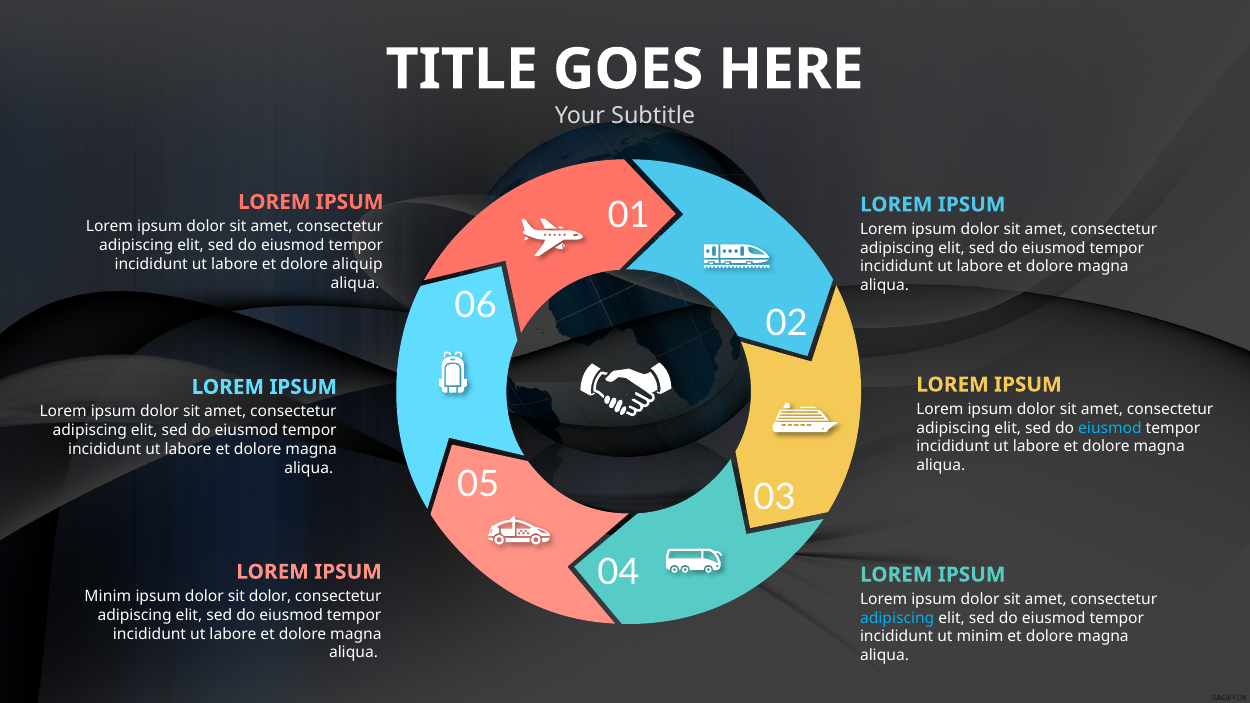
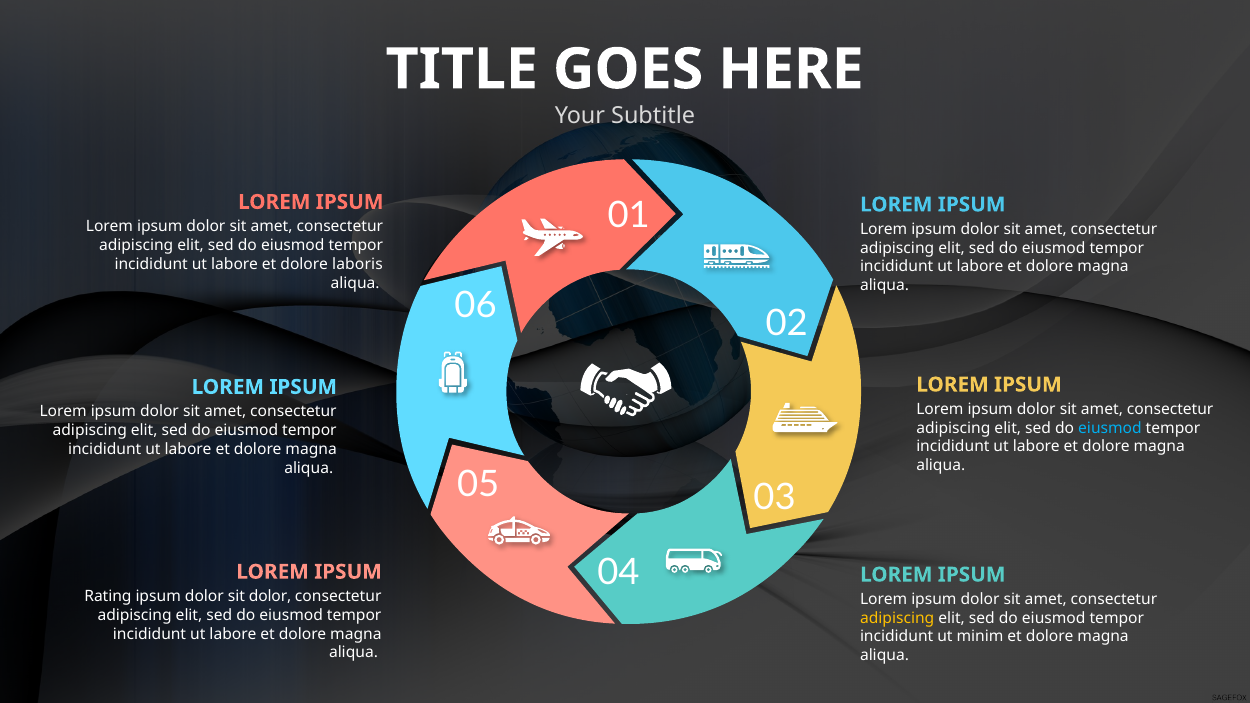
aliquip: aliquip -> laboris (357, 264)
Minim: Minim -> Rating (108, 597)
adipiscing colour: light blue -> yellow (897, 618)
